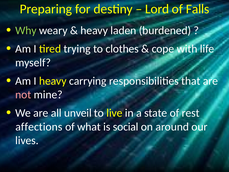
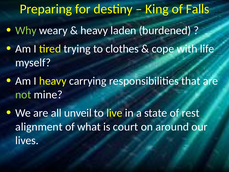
Lord: Lord -> King (157, 9)
not colour: pink -> light green (23, 95)
affections: affections -> alignment (39, 127)
social: social -> court (126, 127)
